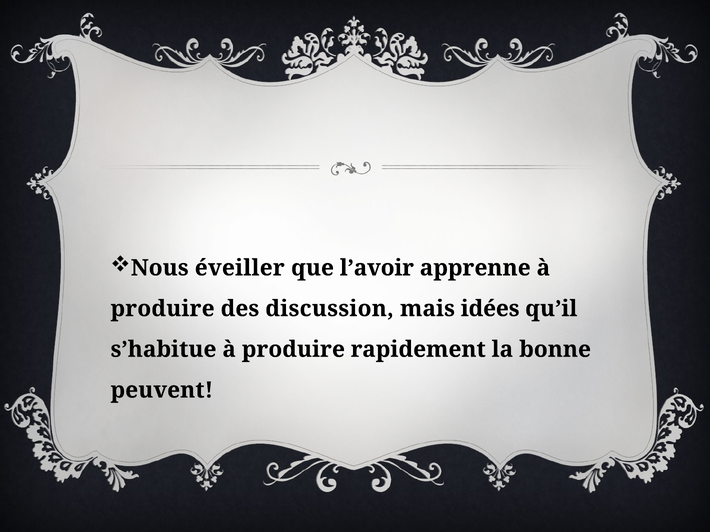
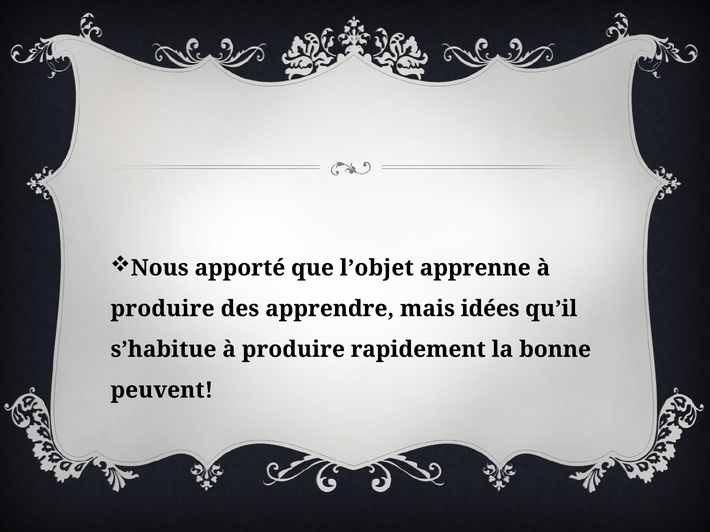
éveiller: éveiller -> apporté (240, 268)
l’avoir: l’avoir -> l’objet (377, 268)
discussion: discussion -> apprendre (330, 309)
